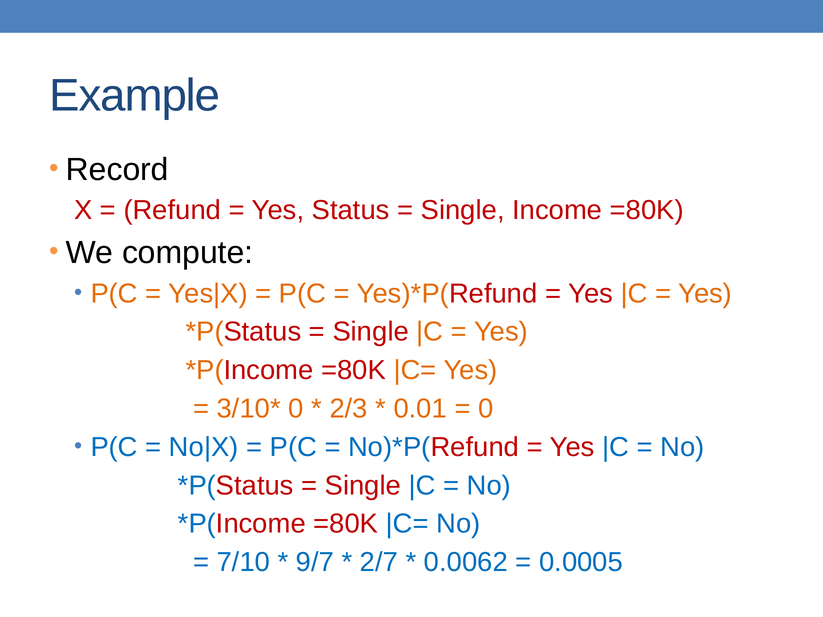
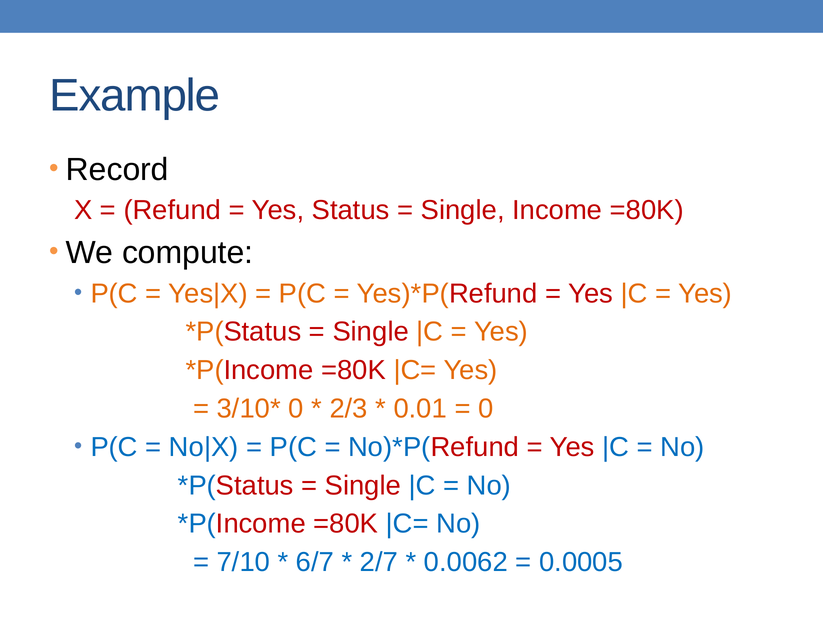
9/7: 9/7 -> 6/7 (315, 562)
